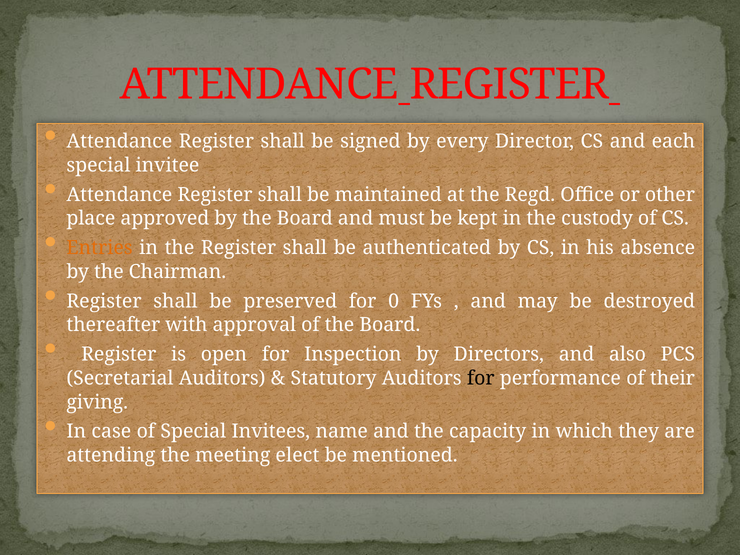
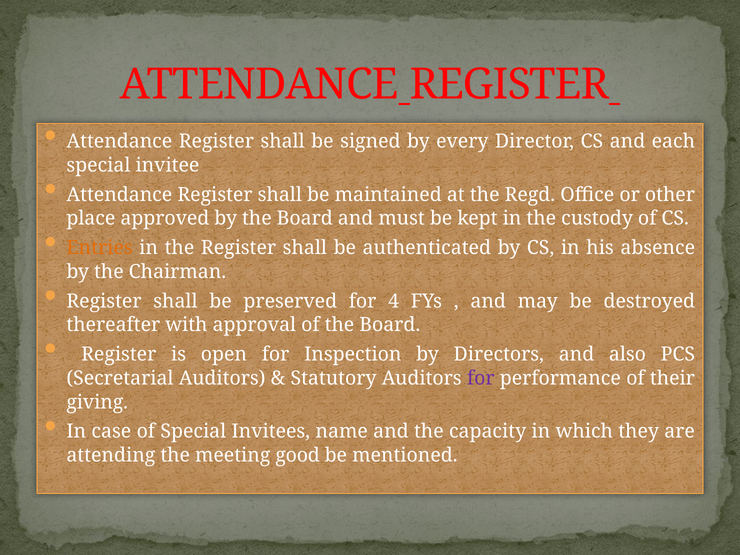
0: 0 -> 4 (394, 301)
for colour: black -> purple (481, 378)
elect: elect -> good (298, 455)
